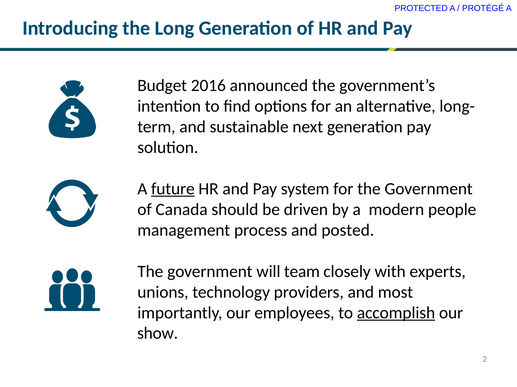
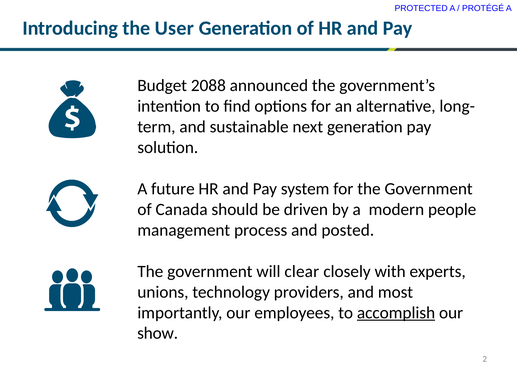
Long: Long -> User (174, 28)
2016: 2016 -> 2088 (208, 86)
future underline: present -> none (173, 189)
team: team -> clear (302, 272)
